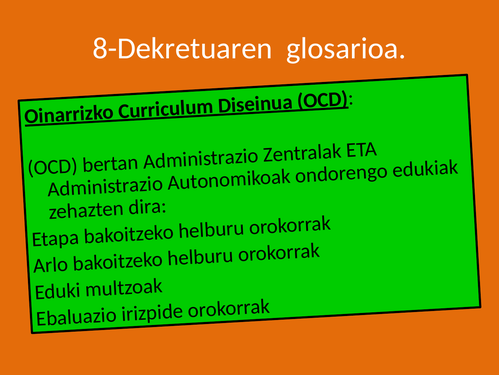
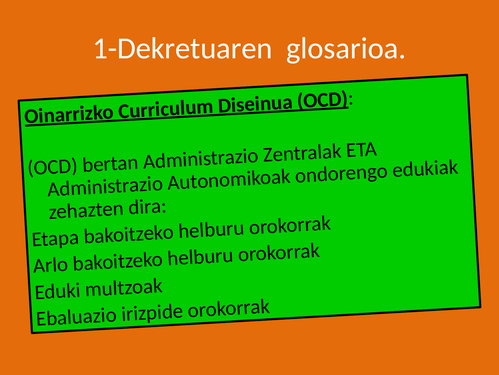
8-Dekretuaren: 8-Dekretuaren -> 1-Dekretuaren (182, 48)
